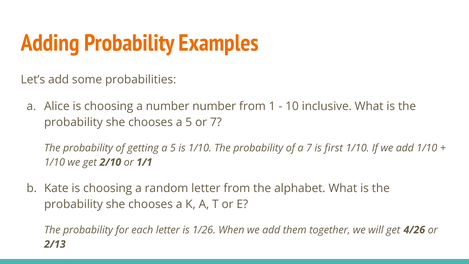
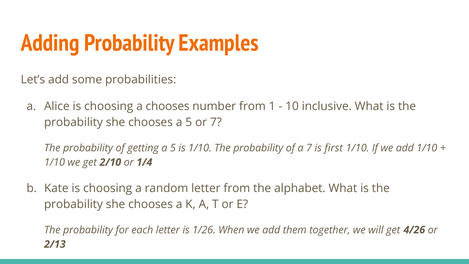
a number: number -> chooses (168, 106)
1/1: 1/1 -> 1/4 (144, 162)
